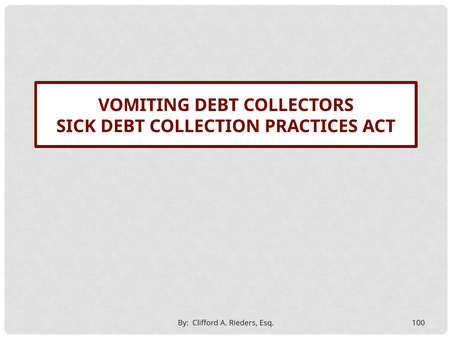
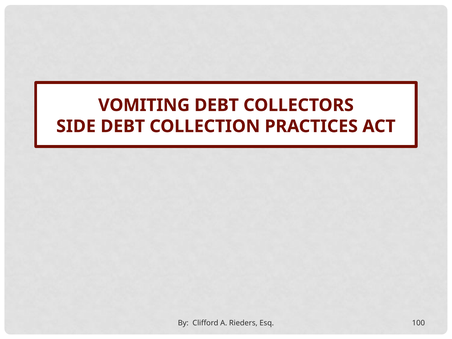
SICK: SICK -> SIDE (76, 126)
